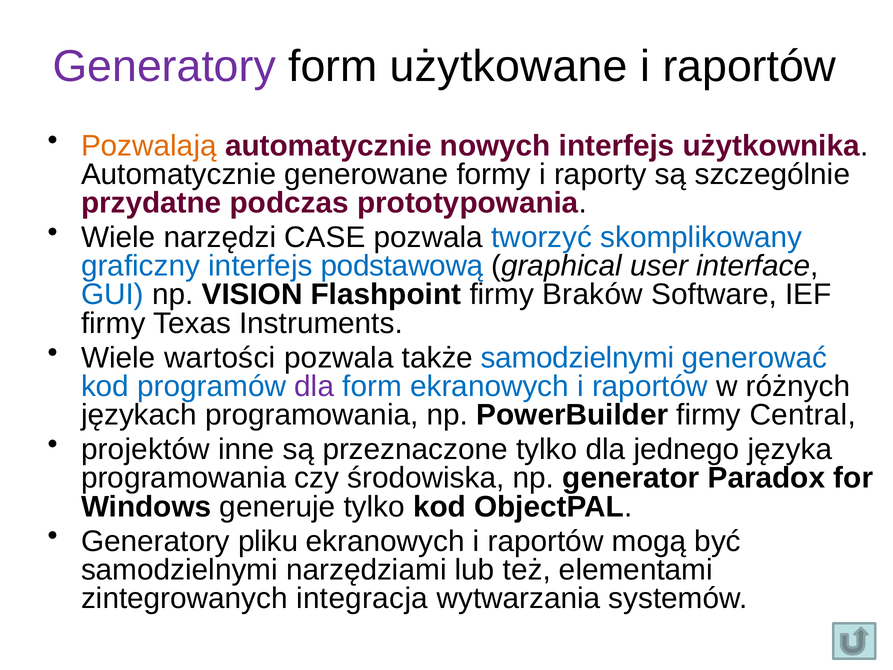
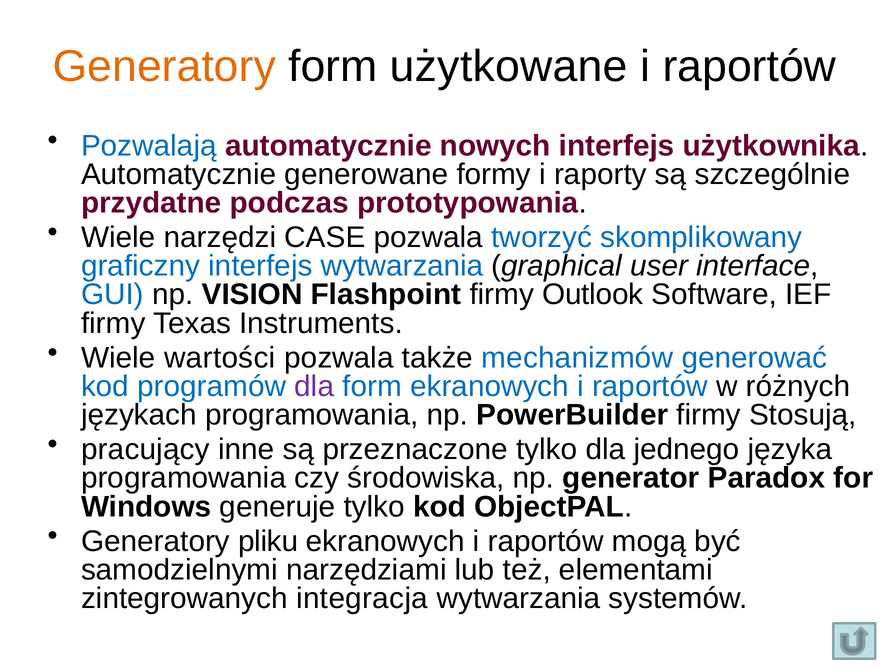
Generatory colour: purple -> orange (164, 67)
Pozwalają colour: orange -> blue (149, 146)
interfejs podstawową: podstawową -> wytwarzania (402, 266)
Braków: Braków -> Outlook (593, 295)
także samodzielnymi: samodzielnymi -> mechanizmów (577, 358)
Central: Central -> Stosują (803, 415)
projektów: projektów -> pracujący (145, 449)
